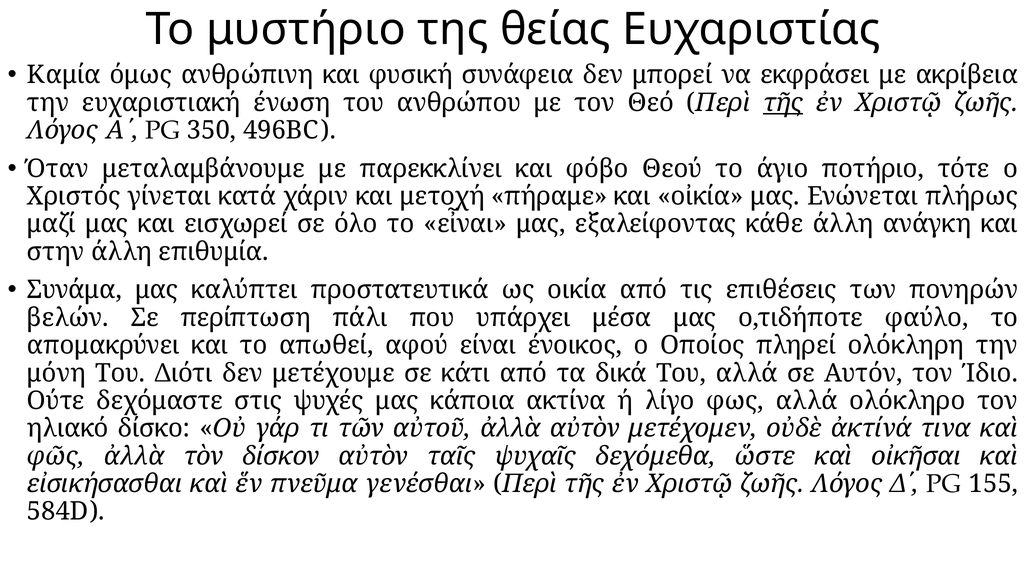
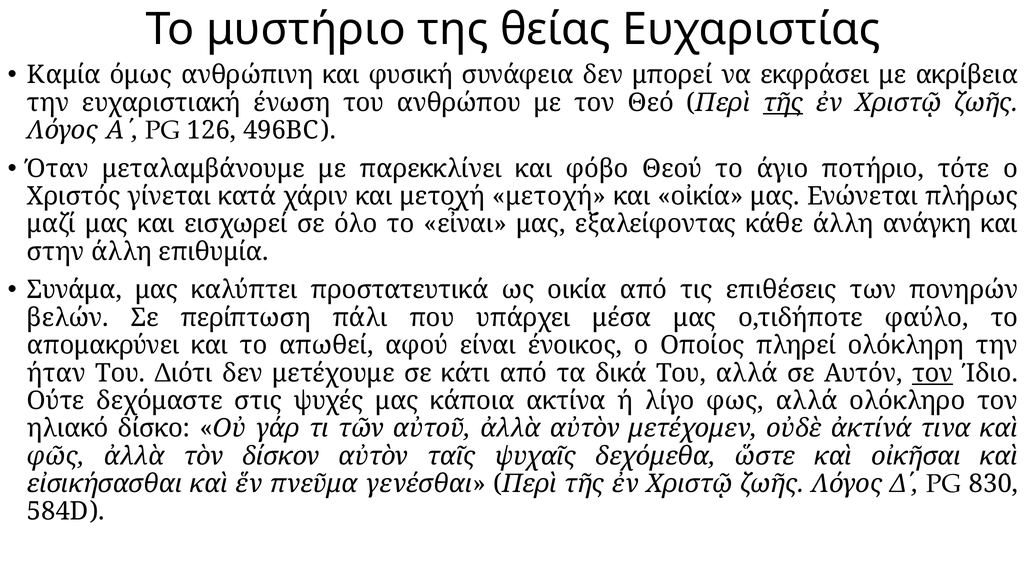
350: 350 -> 126 (212, 130)
μετοχή πήραμε: πήραμε -> μετοχή (549, 196)
μόνη: μόνη -> ήταν (56, 373)
τον underline: none -> present (932, 373)
155: 155 -> 830 (994, 484)
